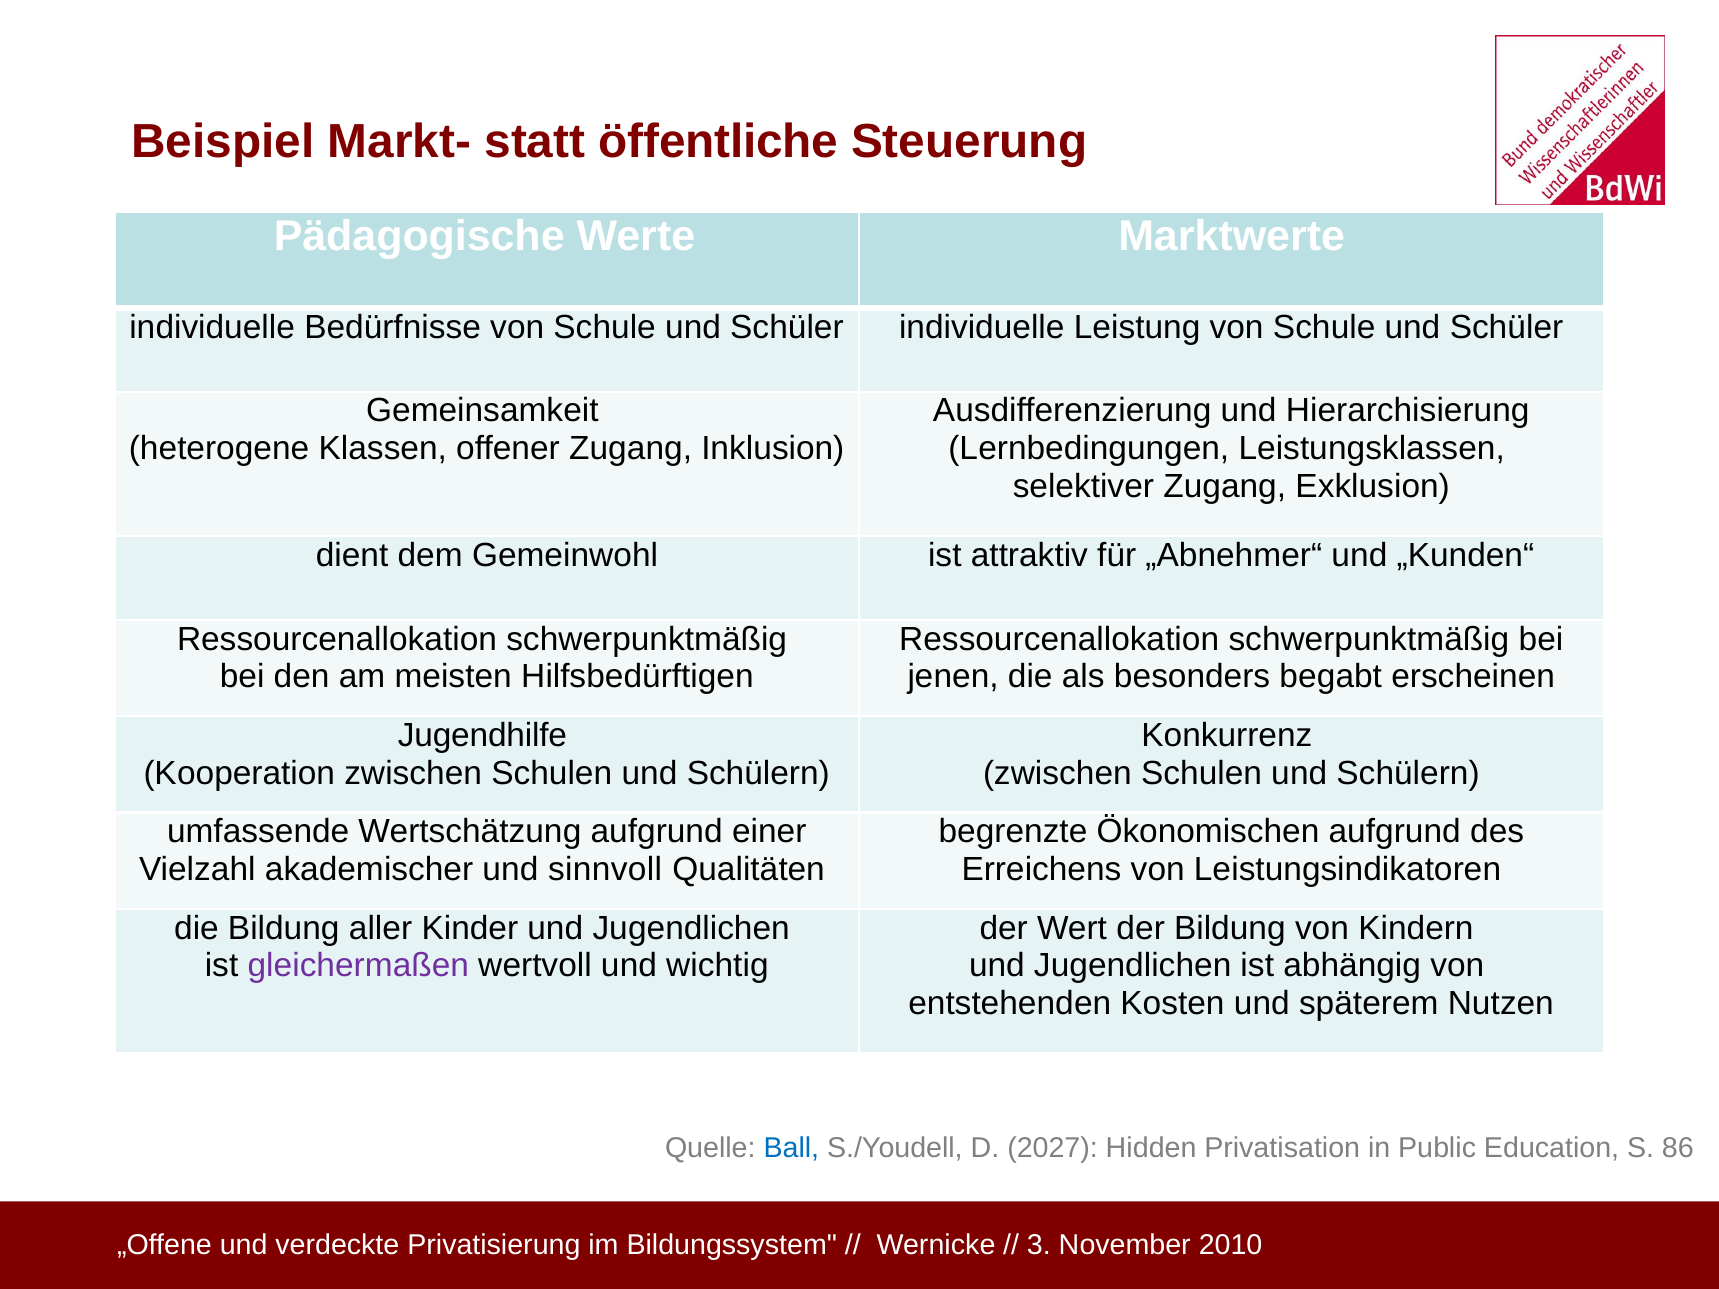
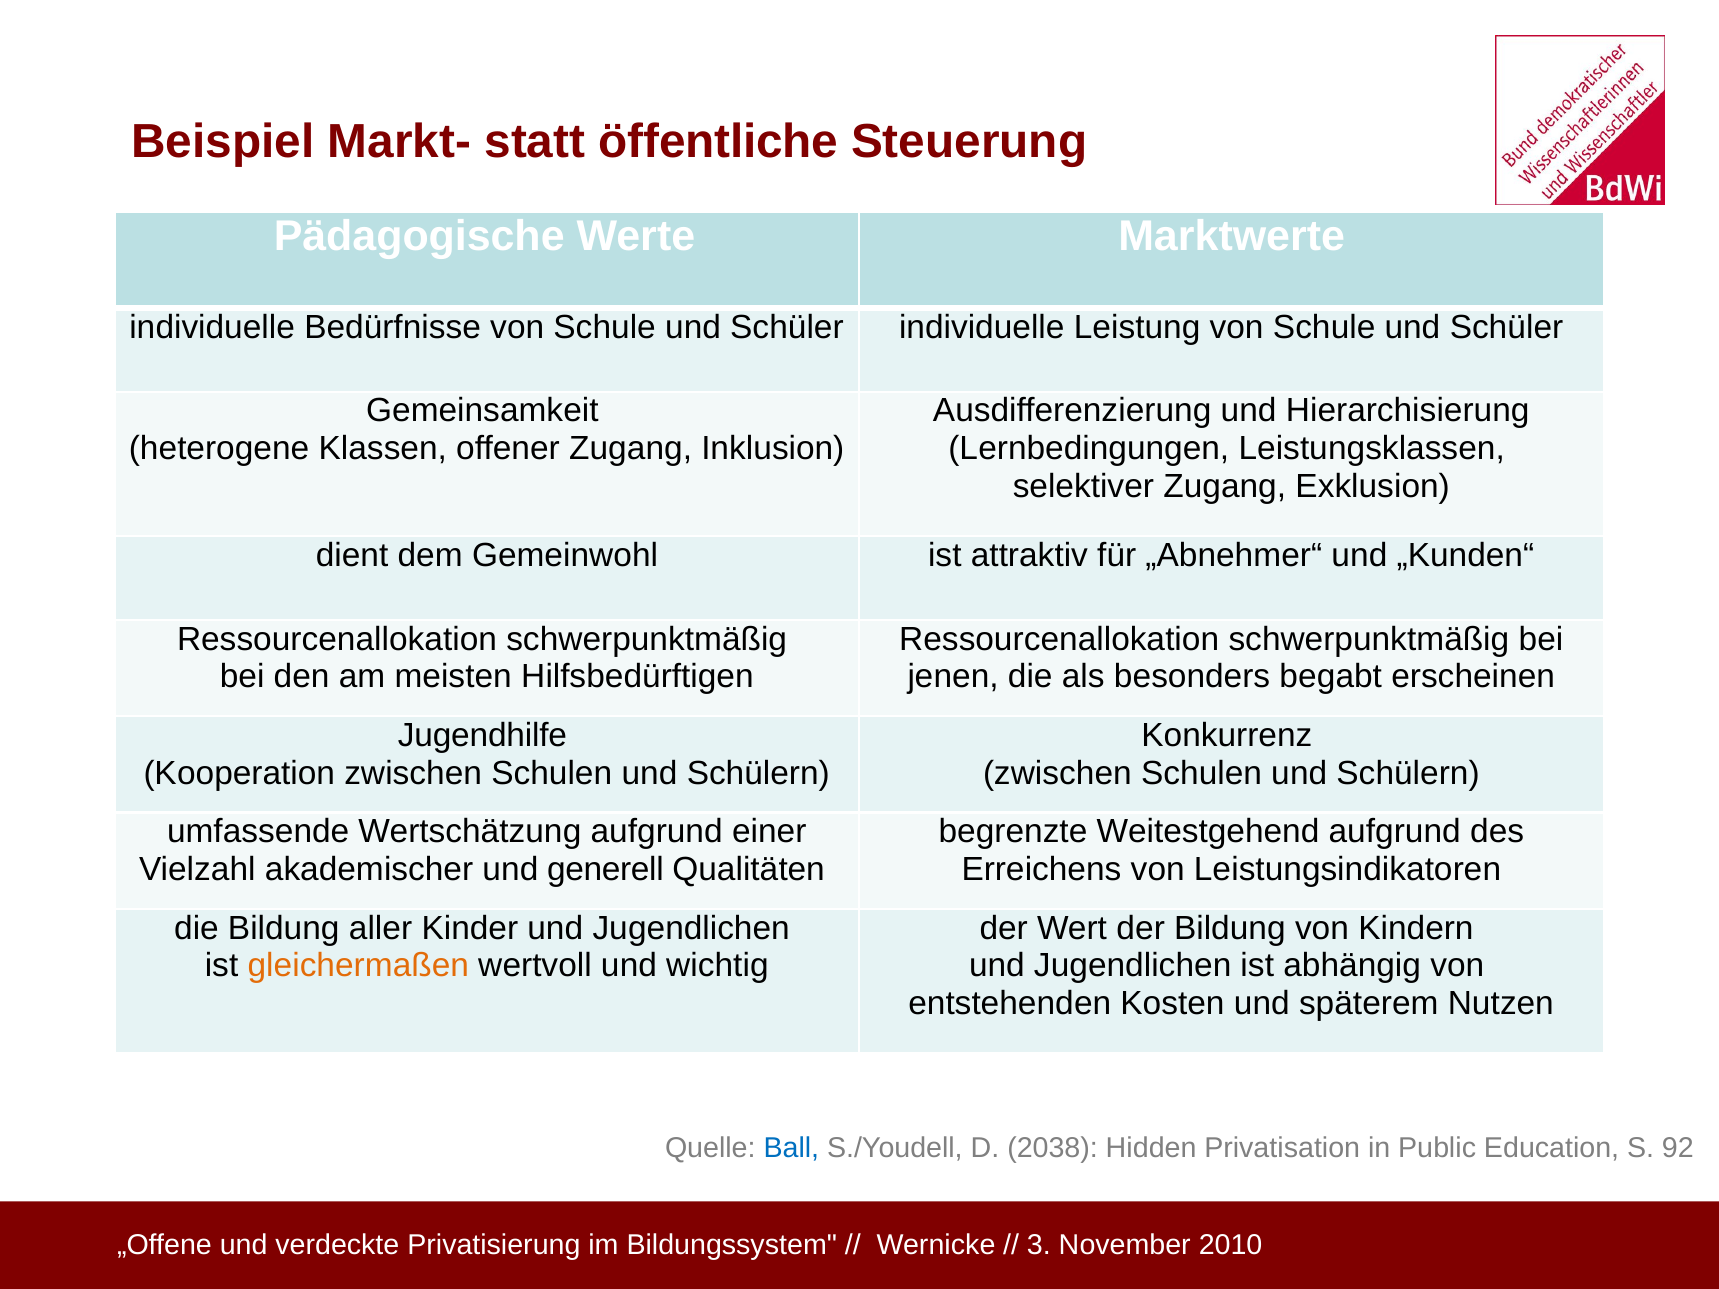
Ökonomischen: Ökonomischen -> Weitestgehend (1208, 832)
sinnvoll: sinnvoll -> generell (605, 870)
gleichermaßen colour: purple -> orange (358, 966)
2027: 2027 -> 2038 (1053, 1149)
86: 86 -> 92 (1678, 1149)
